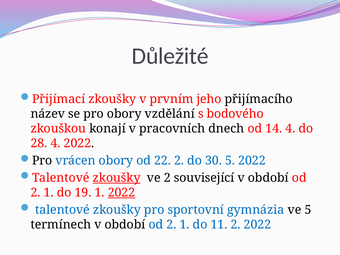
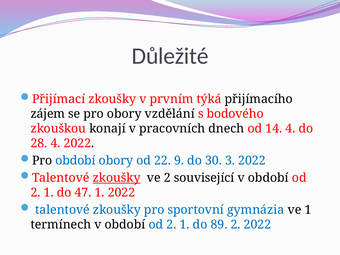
jeho: jeho -> týká (209, 99)
název: název -> zájem (48, 114)
Pro vrácen: vrácen -> období (76, 161)
22 2: 2 -> 9 (179, 161)
30 5: 5 -> 3 (230, 161)
19: 19 -> 47 (83, 193)
2022 underline: present -> none (121, 193)
ve 5: 5 -> 1 (308, 210)
11: 11 -> 89 (219, 225)
